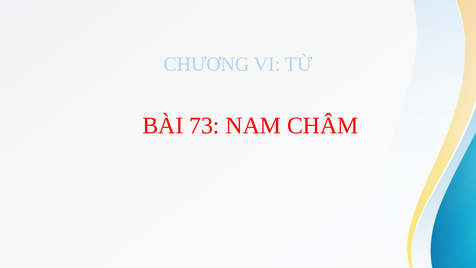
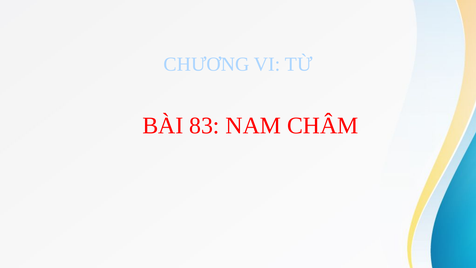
73: 73 -> 83 (204, 126)
